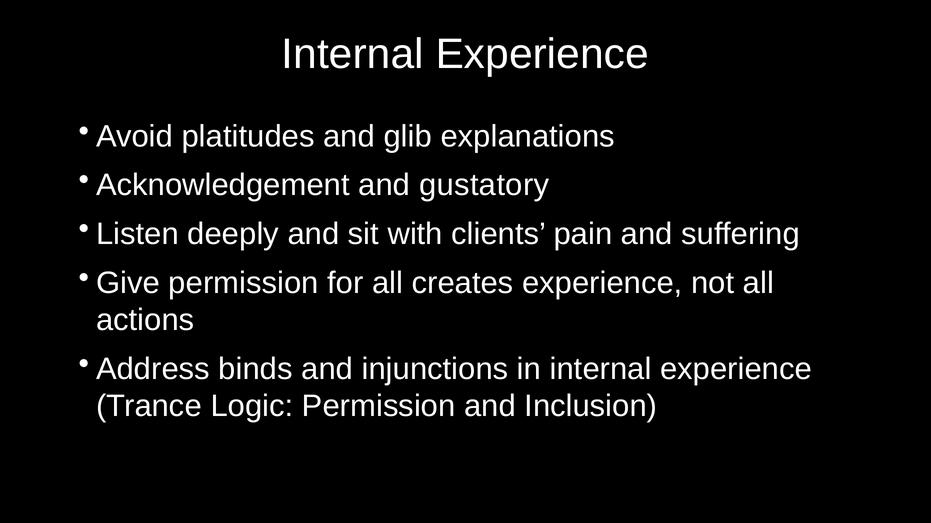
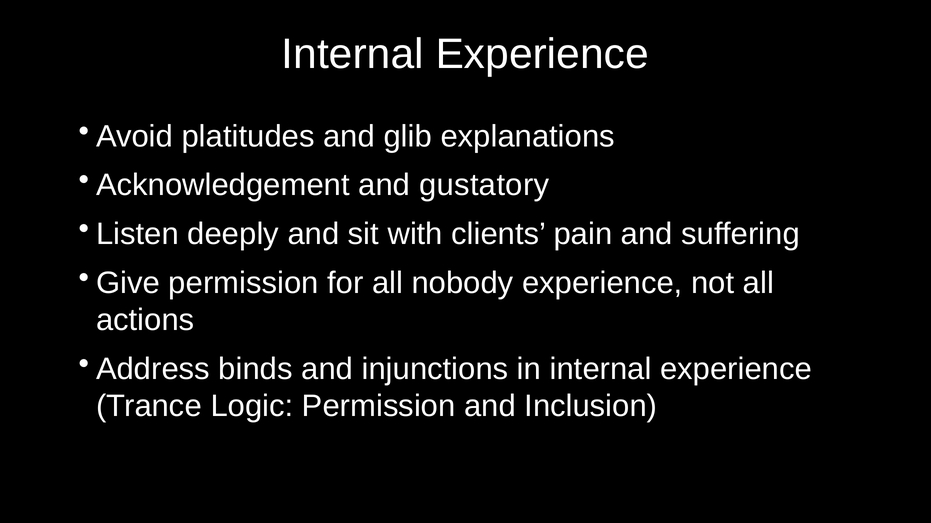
creates: creates -> nobody (463, 283)
